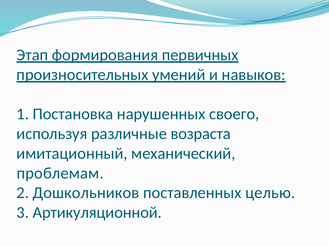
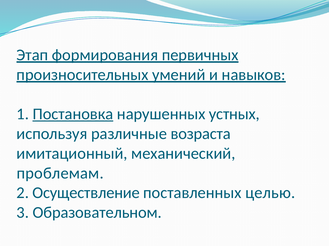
Постановка underline: none -> present (73, 114)
своего: своего -> устных (234, 114)
Дошкольников: Дошкольников -> Осуществление (86, 193)
Артикуляционной: Артикуляционной -> Образовательном (97, 213)
